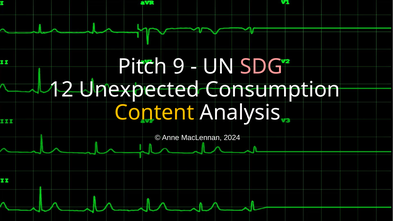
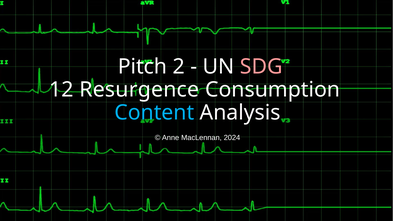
9: 9 -> 2 (179, 67)
Unexpected: Unexpected -> Resurgence (139, 90)
Content colour: yellow -> light blue (154, 113)
